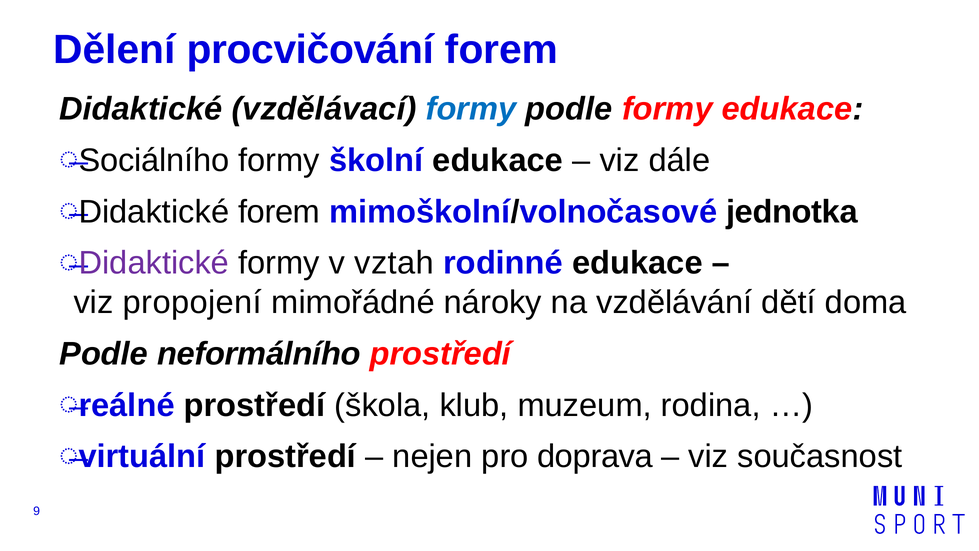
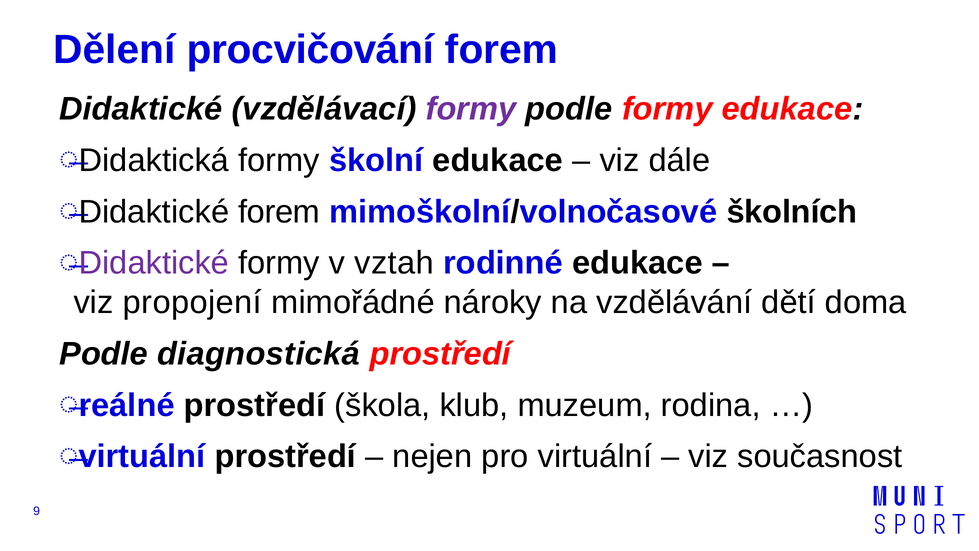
formy colour: blue -> purple (471, 109)
Sociálního: Sociálního -> Didaktická (154, 160)
jednotka: jednotka -> školních (792, 212)
neformálního: neformálního -> diagnostická (259, 354)
pro doprava: doprava -> virtuální (595, 456)
